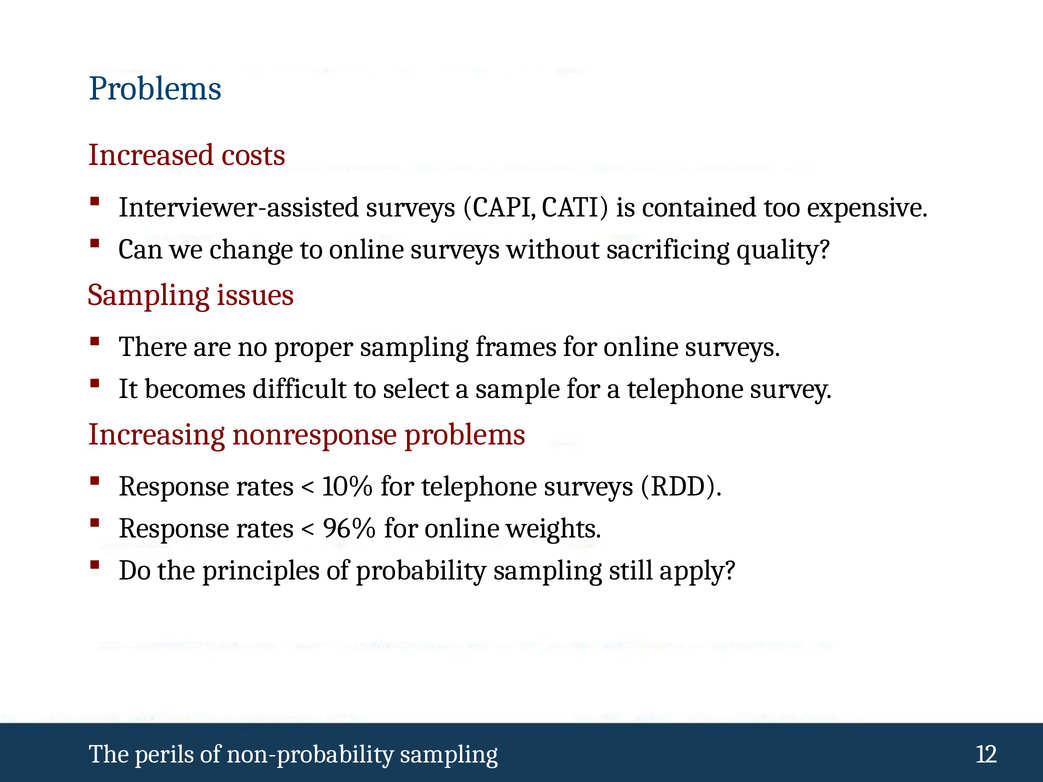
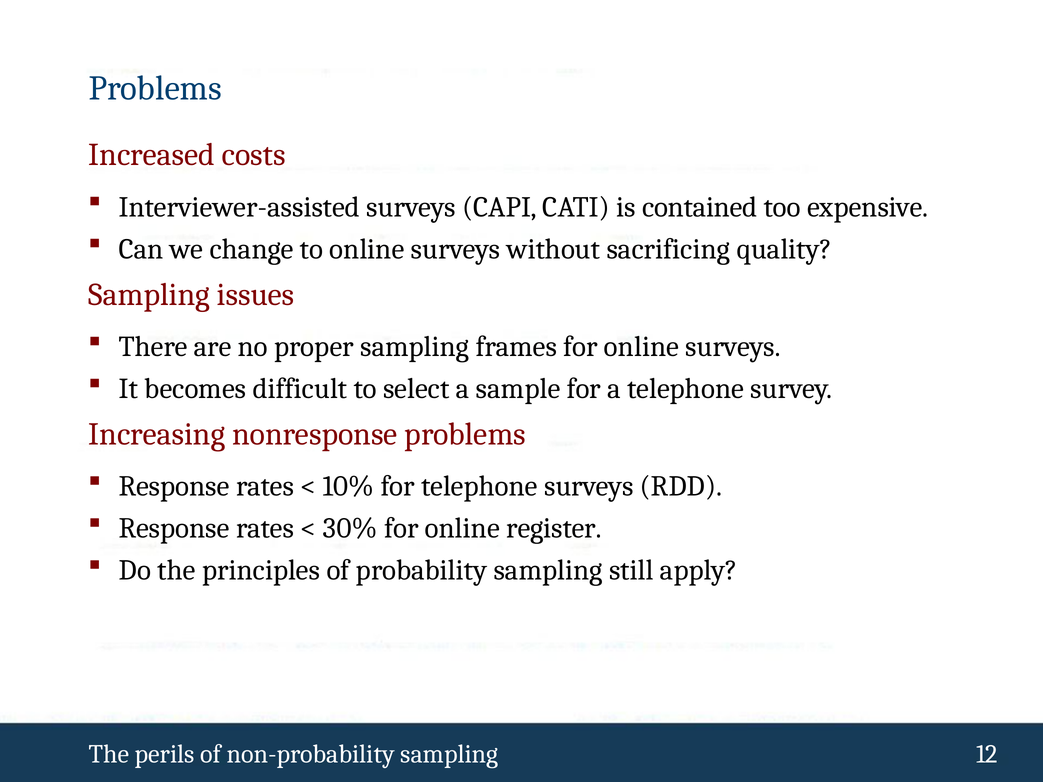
96%: 96% -> 30% (350, 528)
weights: weights -> register (554, 528)
